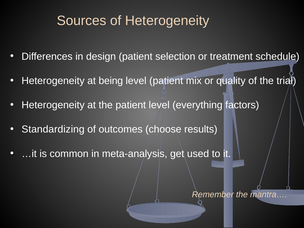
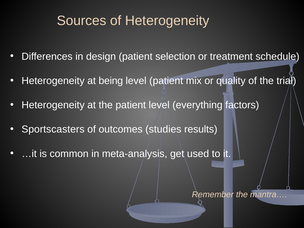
Standardizing: Standardizing -> Sportscasters (53, 129)
choose: choose -> studies (163, 129)
